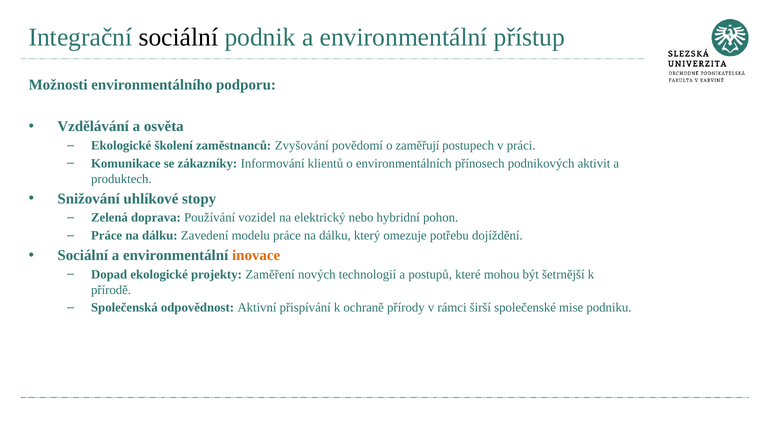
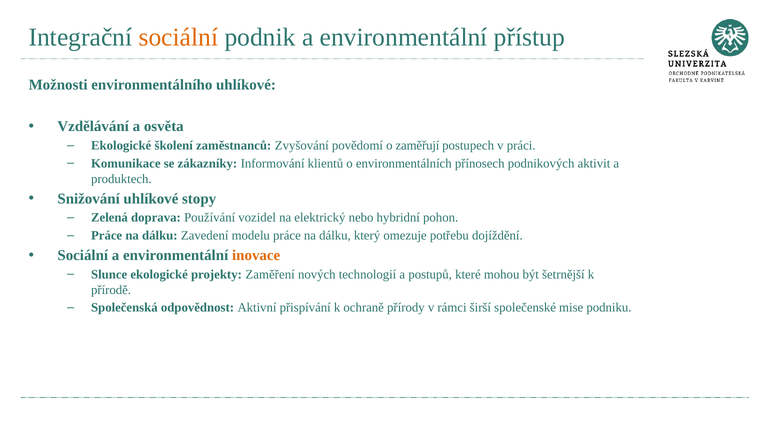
sociální colour: black -> orange (178, 37)
environmentálního podporu: podporu -> uhlíkové (246, 85)
Dopad: Dopad -> Slunce (109, 274)
